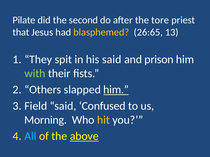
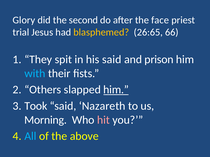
Pilate: Pilate -> Glory (24, 20)
tore: tore -> face (160, 20)
that: that -> trial (21, 32)
13: 13 -> 66 (172, 32)
with colour: light green -> light blue (35, 74)
Field: Field -> Took (36, 106)
Confused: Confused -> Nazareth (102, 106)
hit colour: yellow -> pink (103, 120)
above underline: present -> none (84, 137)
